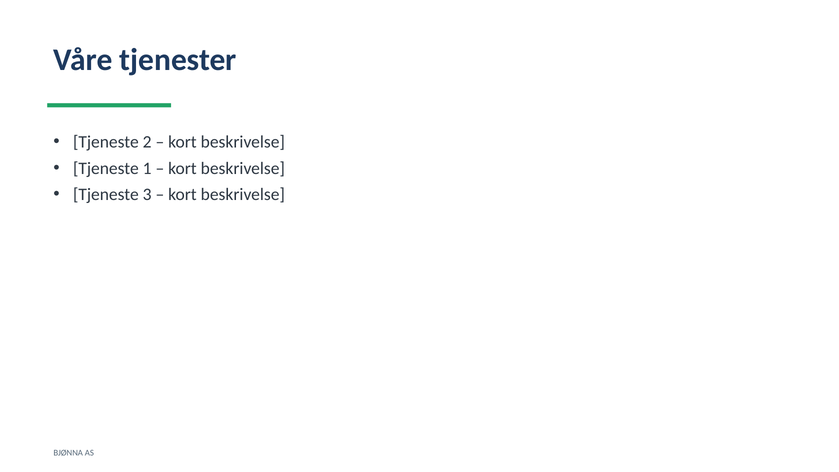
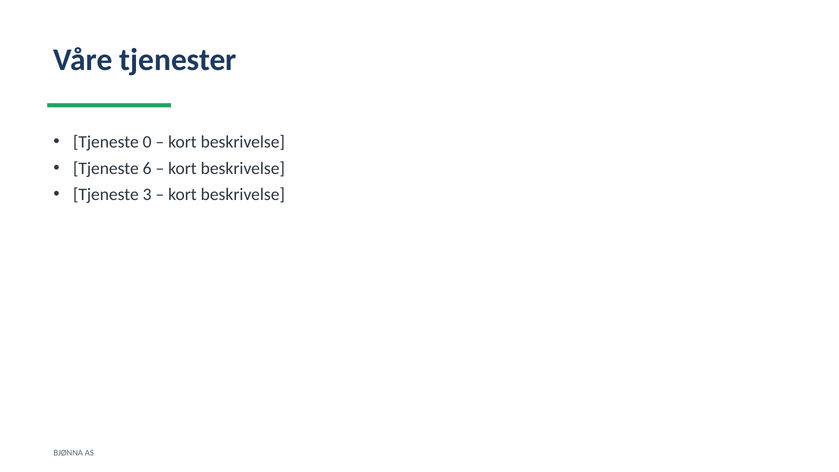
2: 2 -> 0 (147, 142)
1: 1 -> 6 (147, 168)
